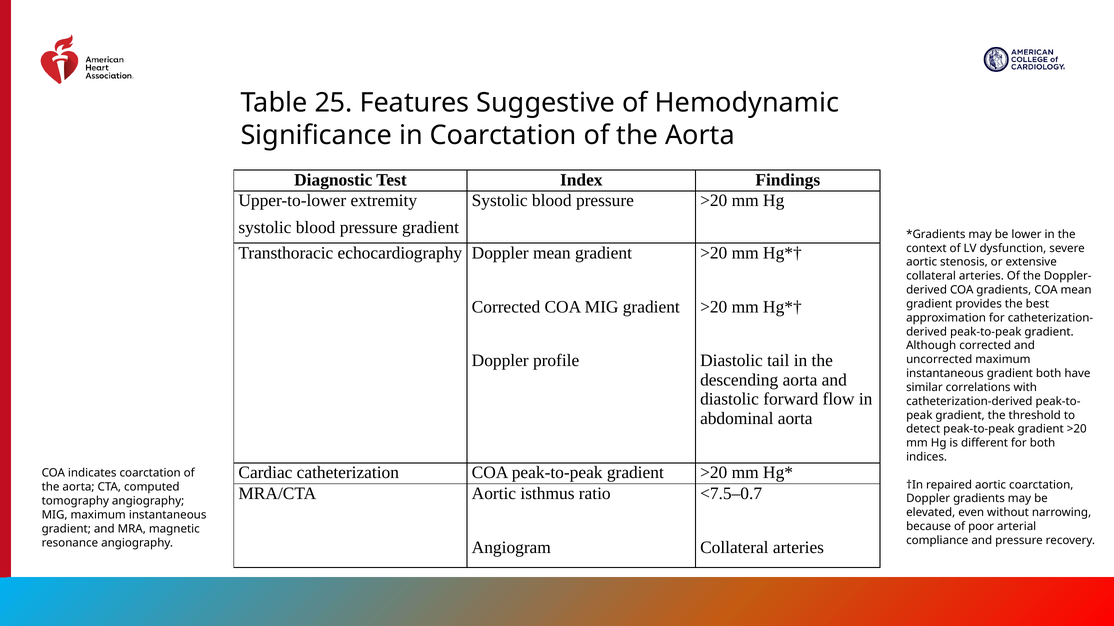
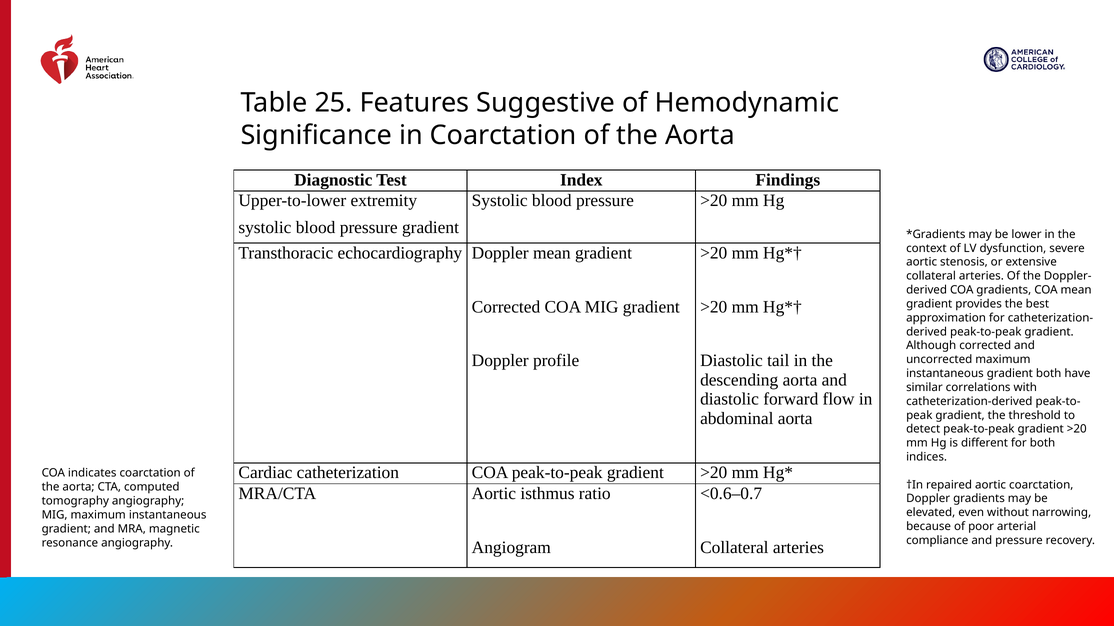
<7.5–0.7: <7.5–0.7 -> <0.6–0.7 (731, 494)
